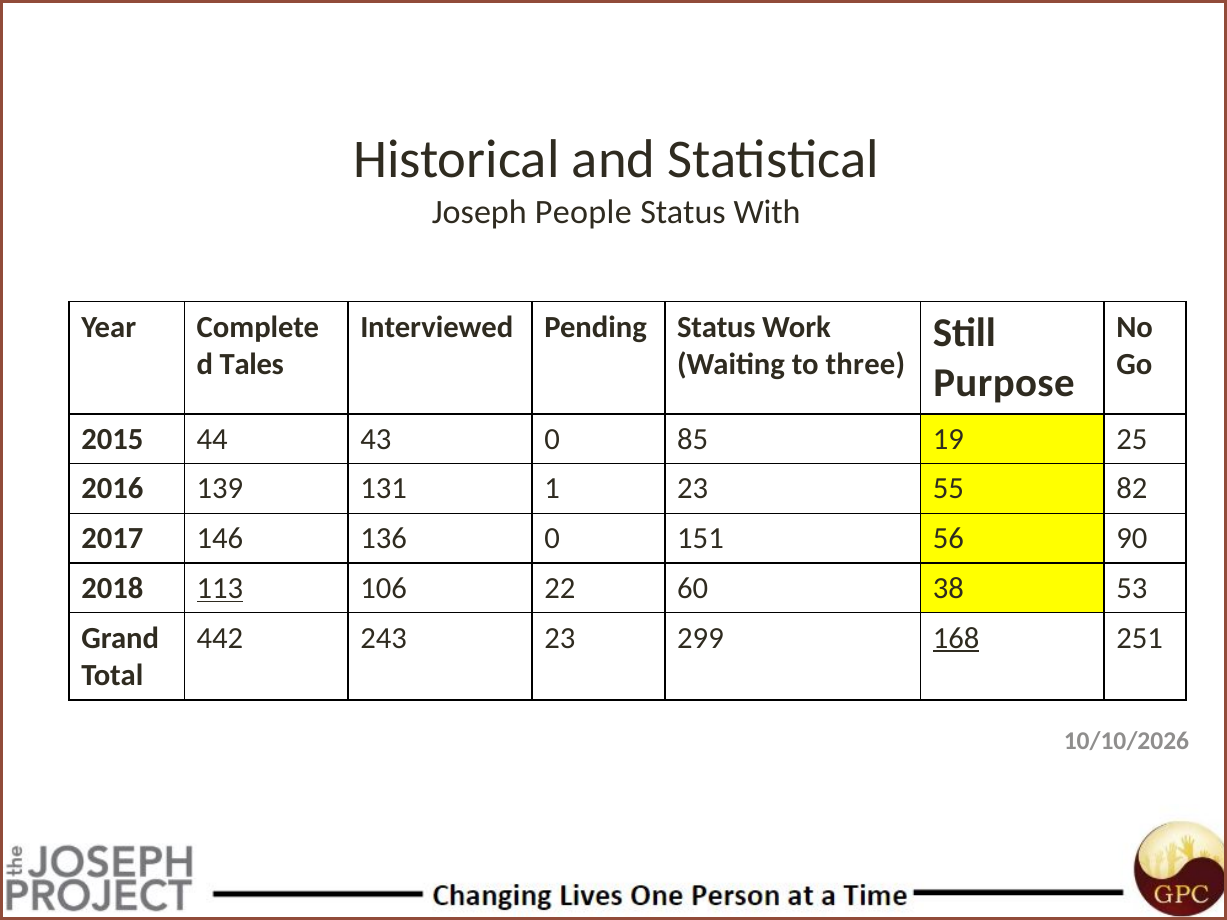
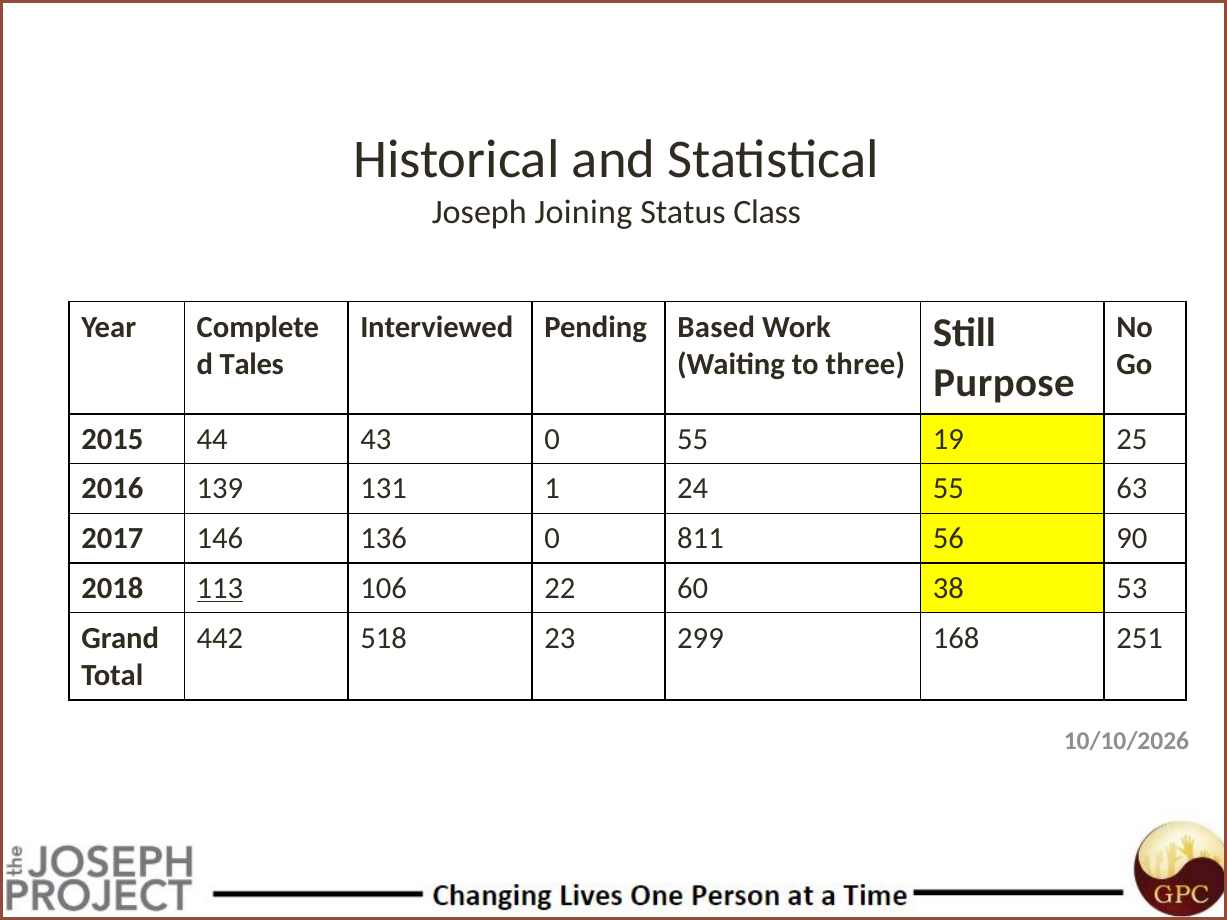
People: People -> Joining (583, 213)
With: With -> Class (767, 213)
Pending Status: Status -> Based (716, 327)
0 85: 85 -> 55 (693, 439)
1 23: 23 -> 24 (693, 489)
82: 82 -> 63 (1132, 489)
151: 151 -> 811 (700, 539)
243: 243 -> 518 (384, 638)
168 underline: present -> none (956, 638)
